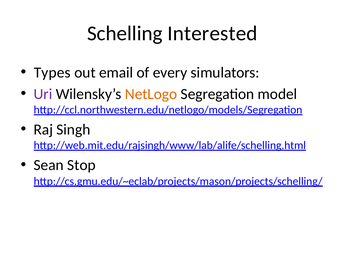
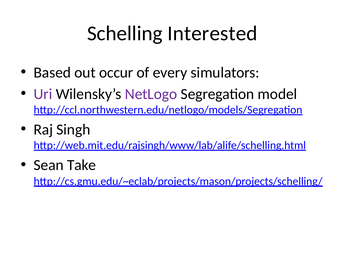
Types: Types -> Based (52, 72)
email: email -> occur (116, 72)
NetLogo colour: orange -> purple (151, 94)
Stop: Stop -> Take (82, 165)
